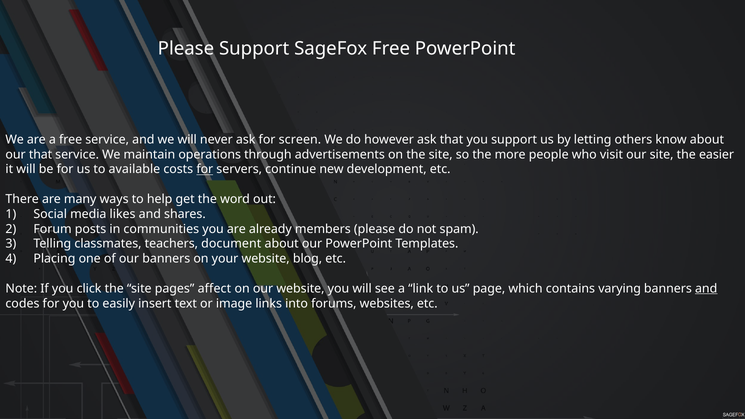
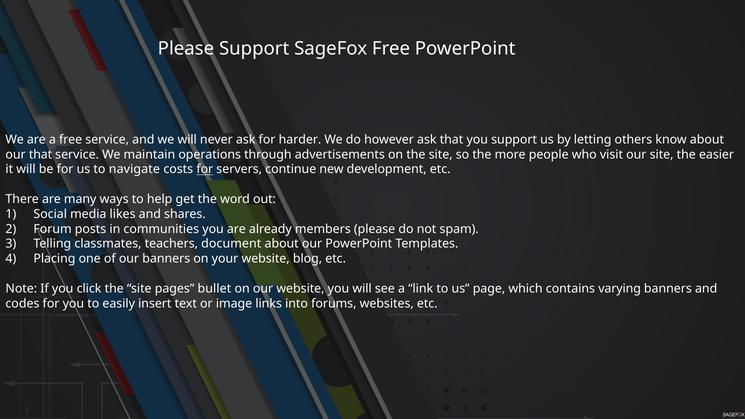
screen: screen -> harder (300, 140)
available: available -> navigate (134, 169)
affect: affect -> bullet (214, 289)
and underline: present -> none (706, 289)
